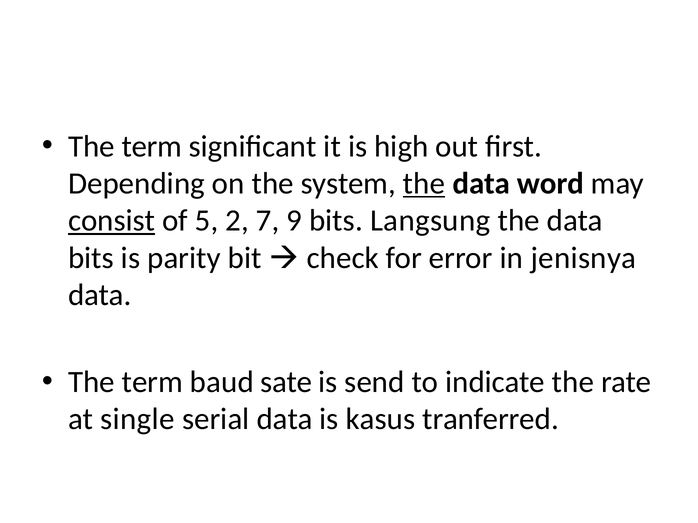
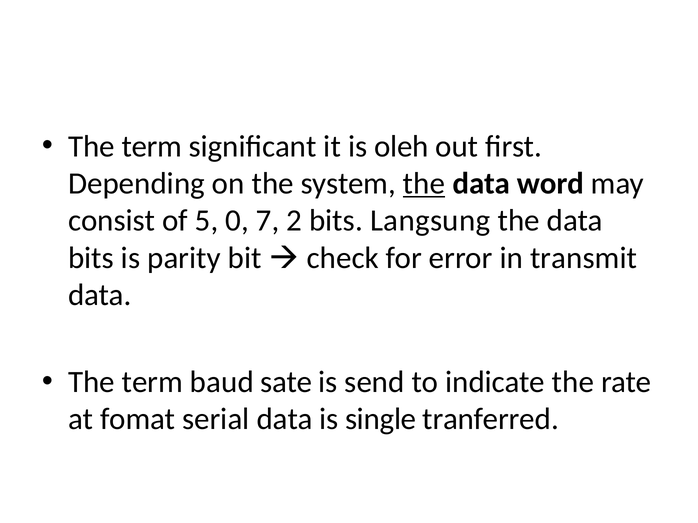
high: high -> oleh (401, 146)
consist underline: present -> none (112, 221)
2: 2 -> 0 (237, 221)
9: 9 -> 2 (294, 221)
jenisnya: jenisnya -> transmit (584, 258)
single: single -> fomat (138, 419)
kasus: kasus -> single (381, 419)
